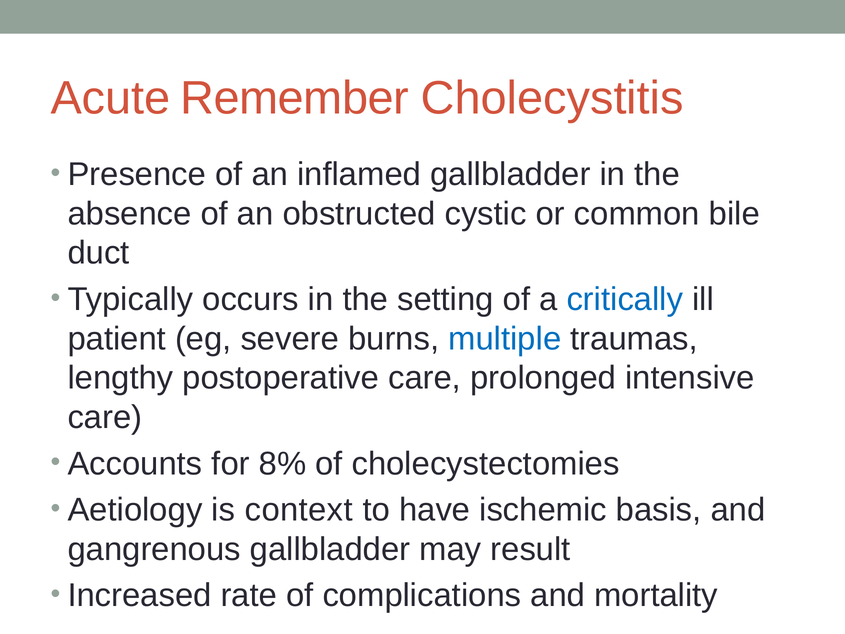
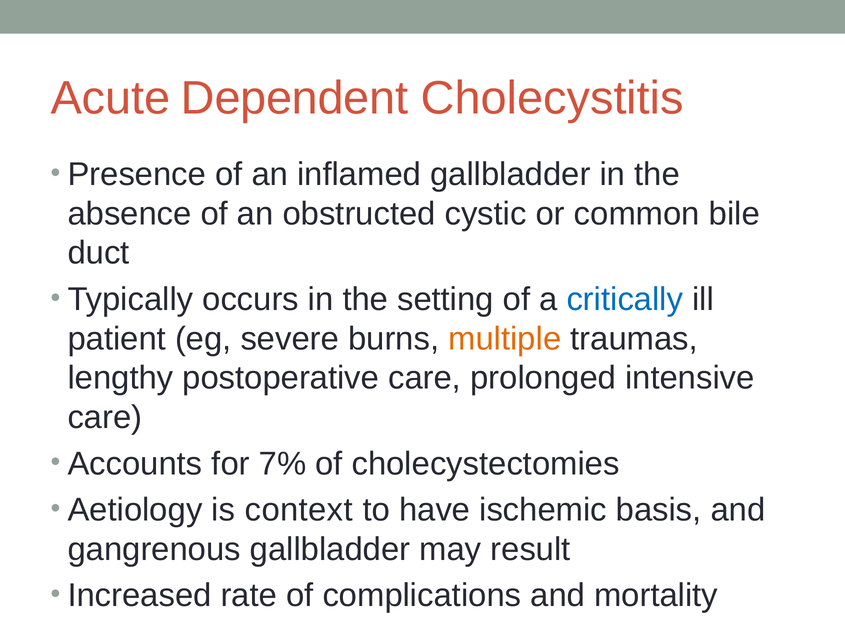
Remember: Remember -> Dependent (295, 98)
multiple colour: blue -> orange (505, 339)
8%: 8% -> 7% (282, 463)
